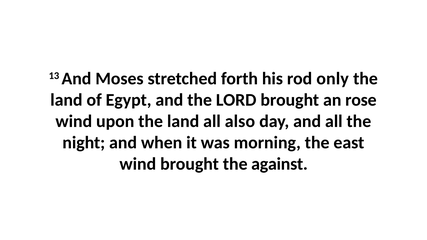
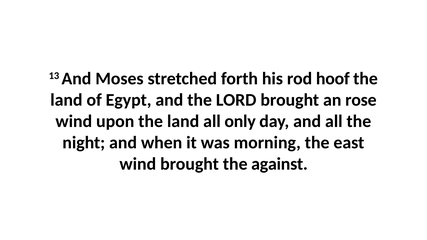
only: only -> hoof (333, 79)
also: also -> only (240, 121)
